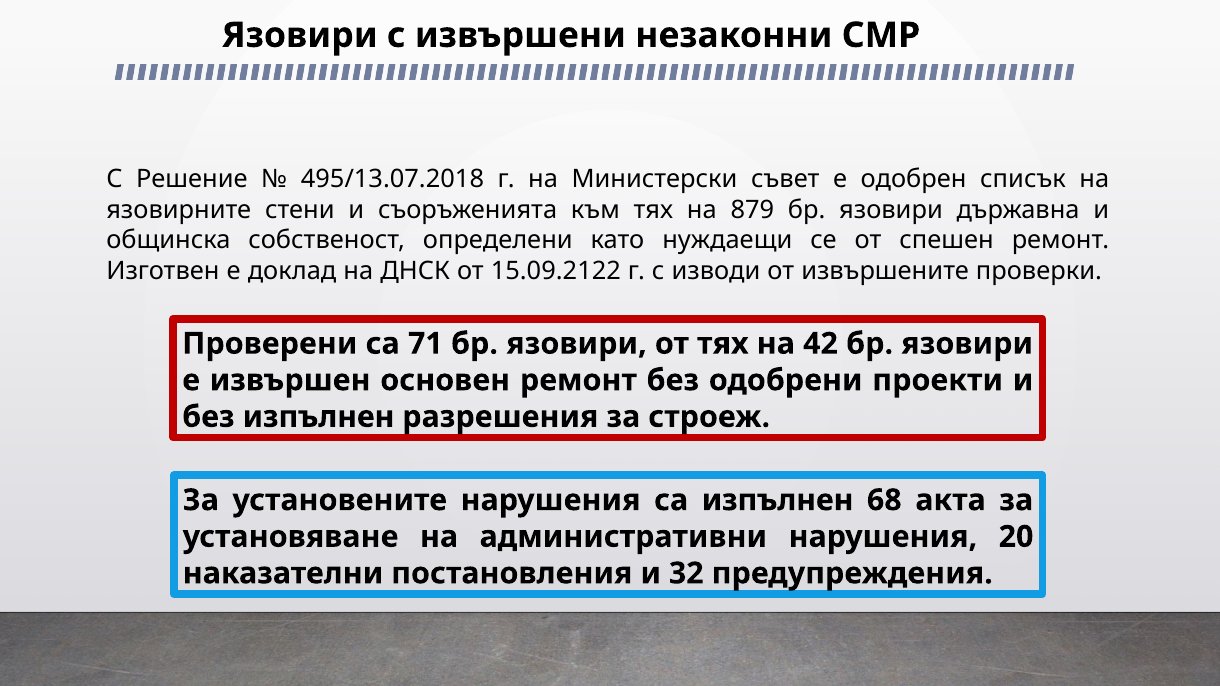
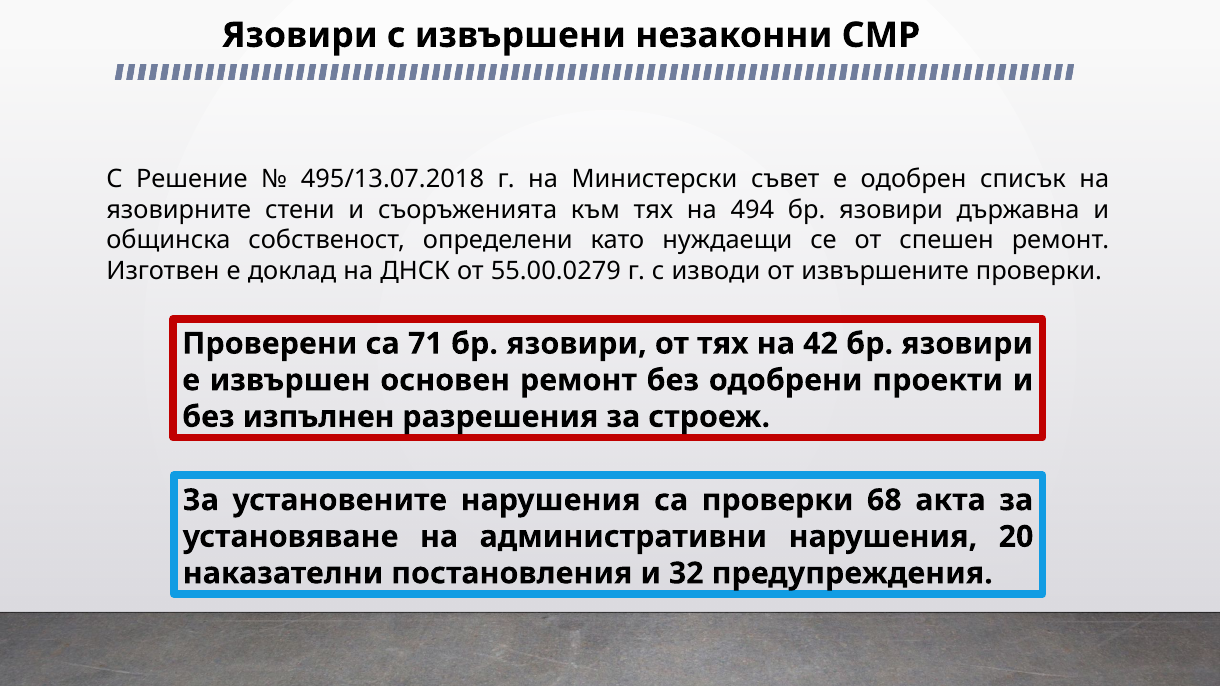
879: 879 -> 494 (752, 210)
15.09.2122: 15.09.2122 -> 55.00.0279 (556, 271)
са изпълнен: изпълнен -> проверки (778, 500)
